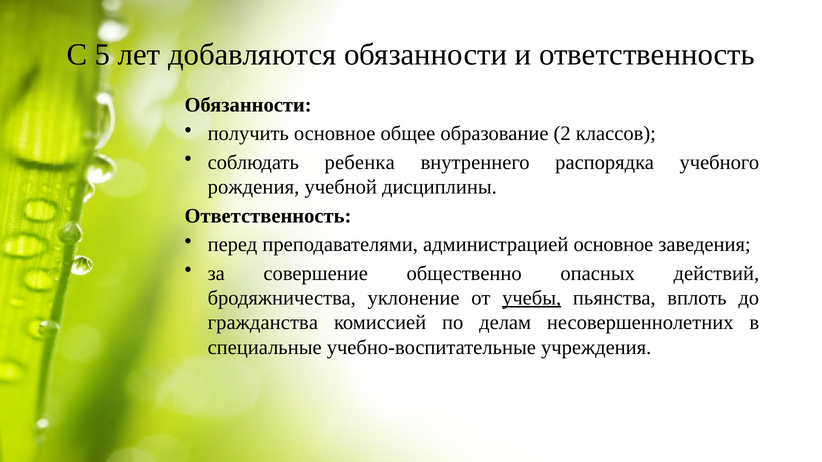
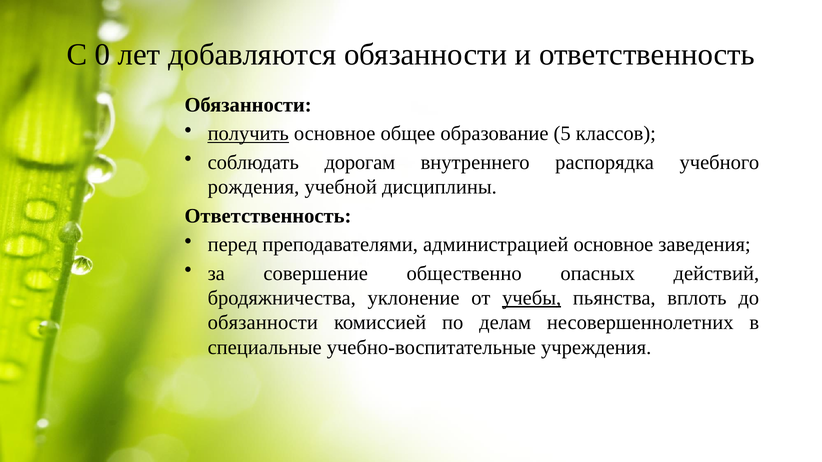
5: 5 -> 0 (103, 55)
получить underline: none -> present (248, 134)
2: 2 -> 5 (562, 134)
ребенка: ребенка -> дорогам (360, 163)
гражданства: гражданства -> обязанности (263, 323)
